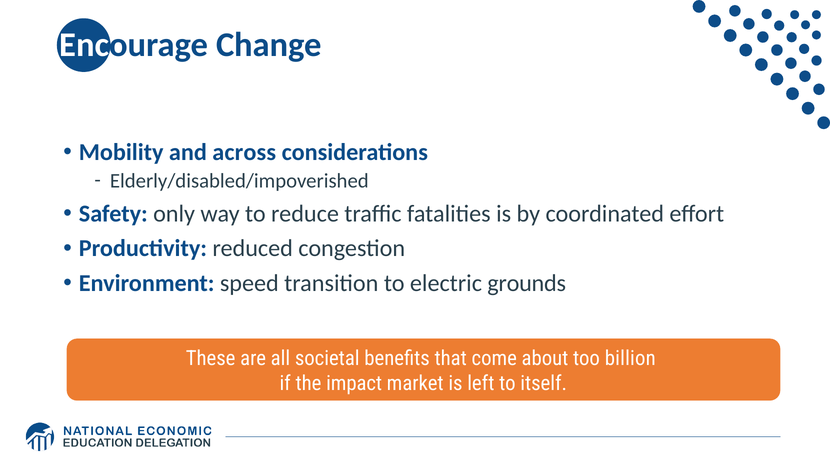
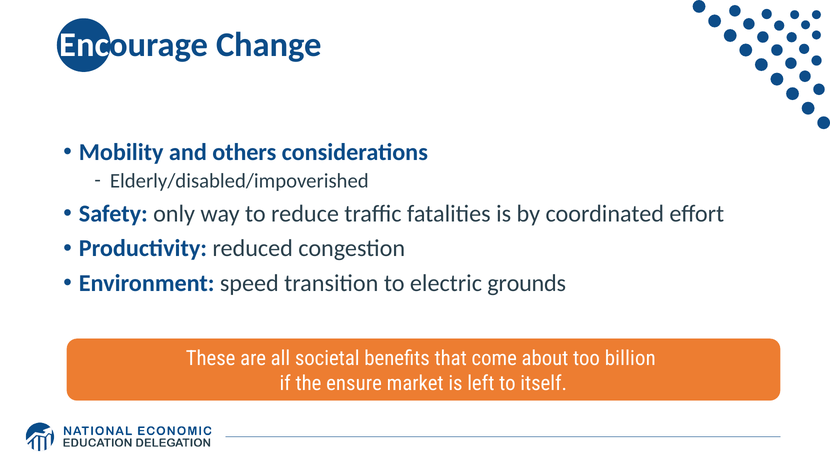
across: across -> others (244, 152)
impact: impact -> ensure (354, 383)
